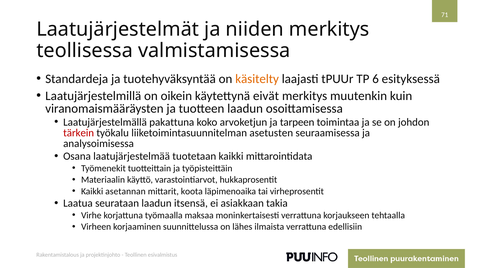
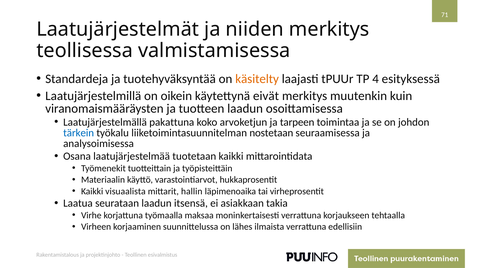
6: 6 -> 4 (376, 79)
tärkein colour: red -> blue (79, 133)
asetusten: asetusten -> nostetaan (271, 133)
asetannan: asetannan -> visuaalista (125, 191)
koota: koota -> hallin (192, 191)
